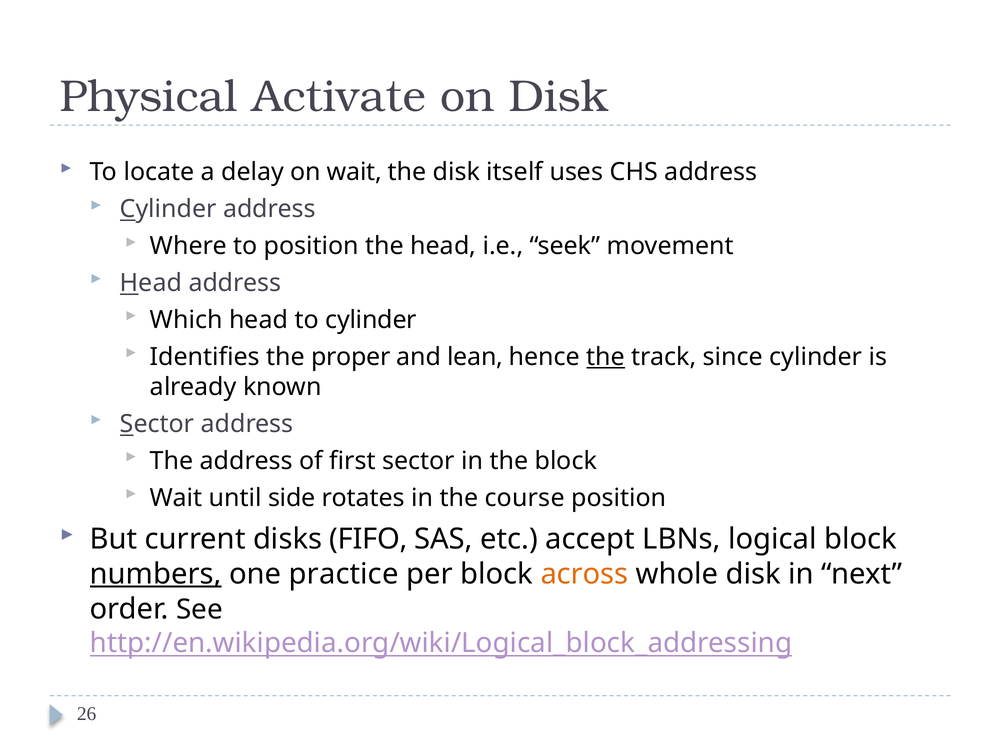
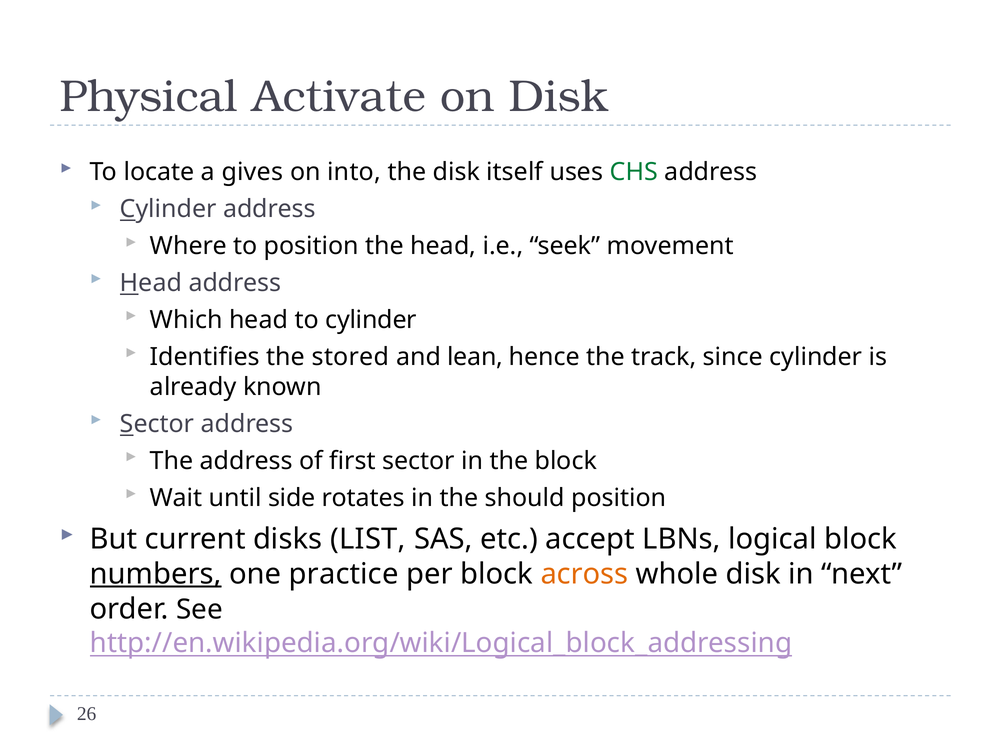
delay: delay -> gives (252, 172)
on wait: wait -> into (354, 172)
CHS colour: black -> green (634, 172)
proper: proper -> stored (351, 357)
the underline: present -> none (606, 357)
course: course -> should (525, 498)
FIFO: FIFO -> LIST (368, 539)
